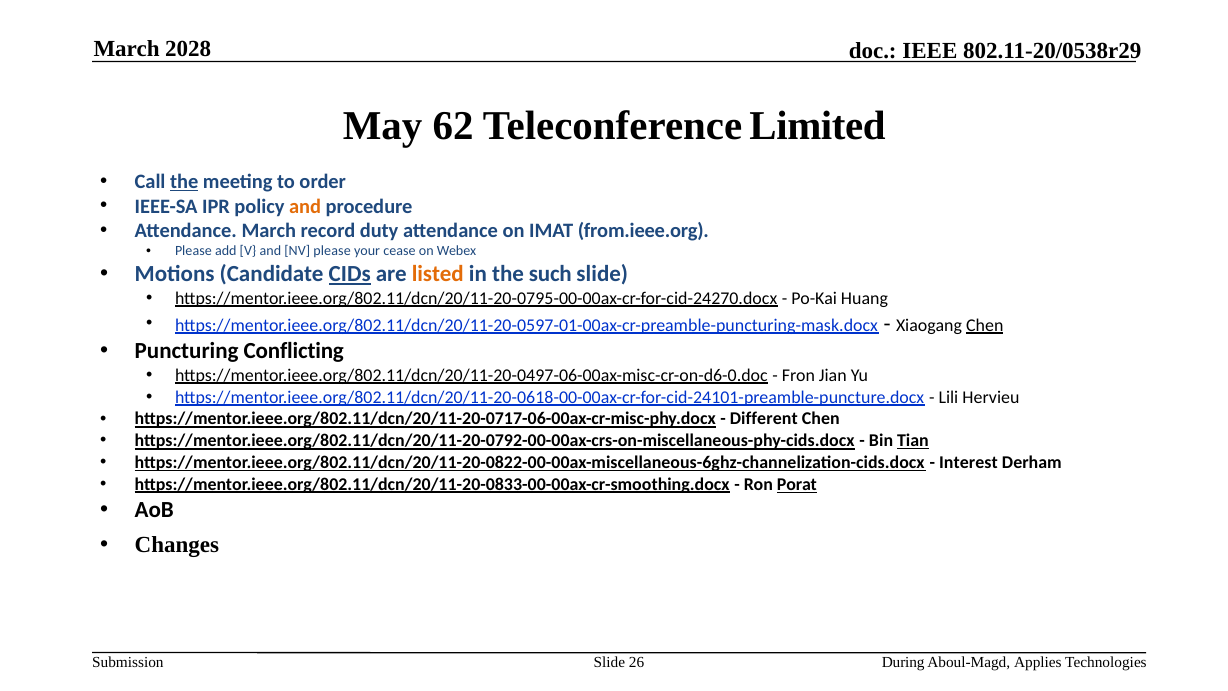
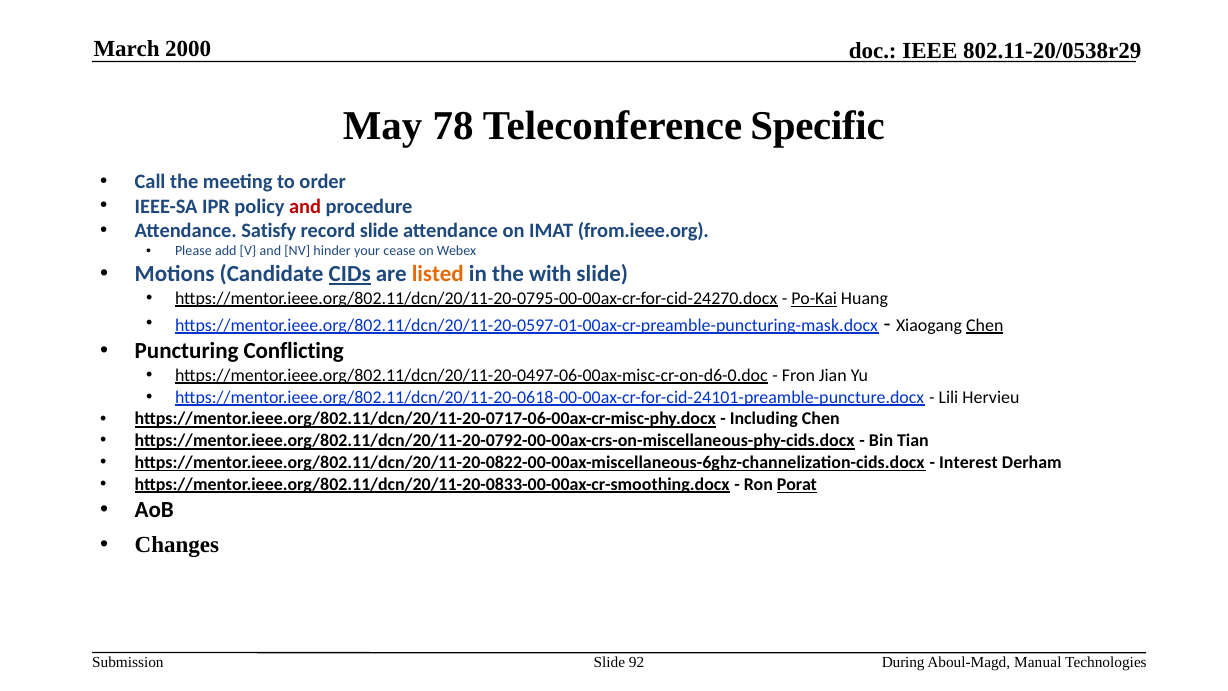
2028: 2028 -> 2000 (188, 49)
62: 62 -> 78 (453, 126)
Limited: Limited -> Specific (817, 126)
the underline: present -> none (184, 182)
and colour: orange -> red (305, 206)
Attendance March: March -> Satisfy (269, 231)
record duty: duty -> slide (379, 231)
NV please: please -> hinder (332, 251)
such: such -> with (550, 274)
Po-Kai underline: none -> present (814, 298)
Different: Different -> Including (764, 419)
Tian underline: present -> none (913, 441)
26: 26 -> 92 (637, 662)
Applies: Applies -> Manual (1038, 662)
